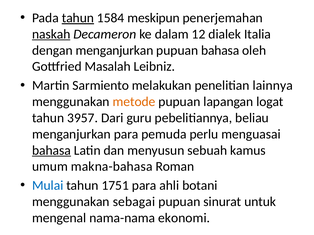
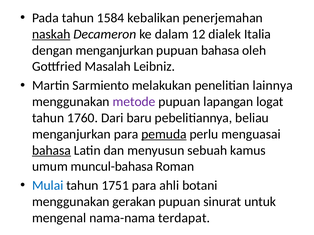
tahun underline: present -> none (78, 18)
meskipun: meskipun -> kebalikan (153, 18)
metode colour: orange -> purple (134, 102)
3957: 3957 -> 1760 (83, 118)
guru: guru -> baru (139, 118)
pemuda underline: none -> present (164, 134)
makna-bahasa: makna-bahasa -> muncul-bahasa (112, 167)
sebagai: sebagai -> gerakan (134, 202)
ekonomi: ekonomi -> terdapat (184, 218)
